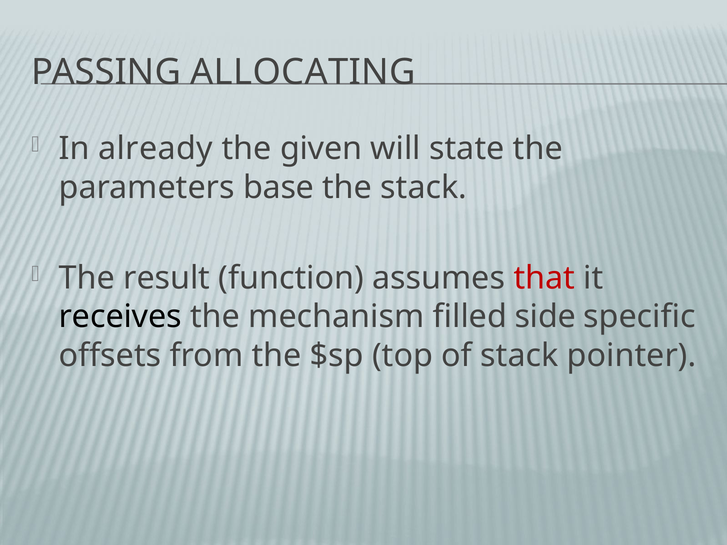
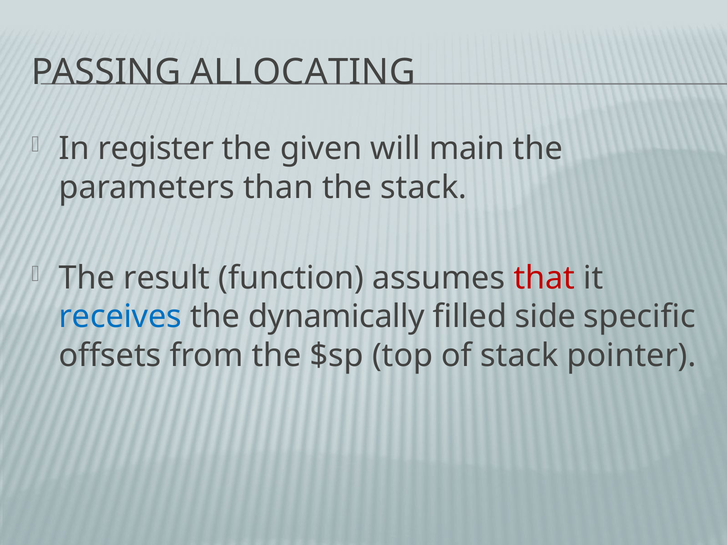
already: already -> register (156, 149)
state: state -> main (467, 149)
base: base -> than (278, 188)
receives colour: black -> blue (120, 317)
mechanism: mechanism -> dynamically (337, 317)
